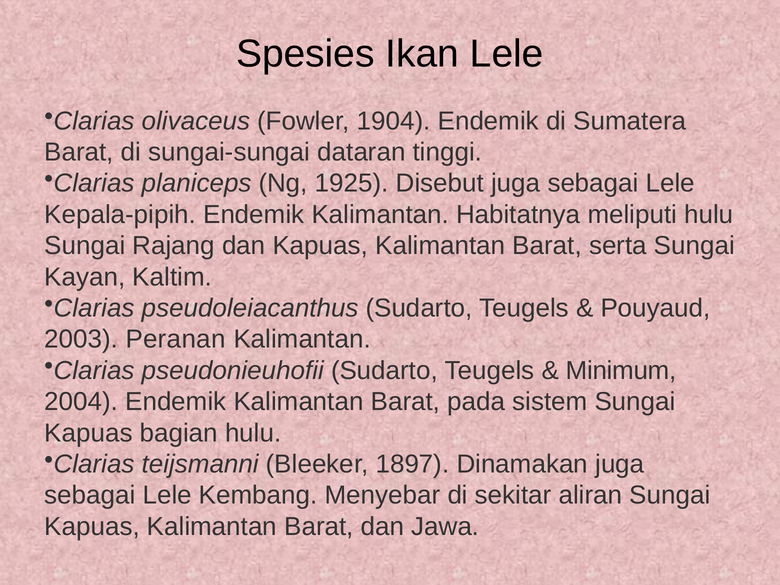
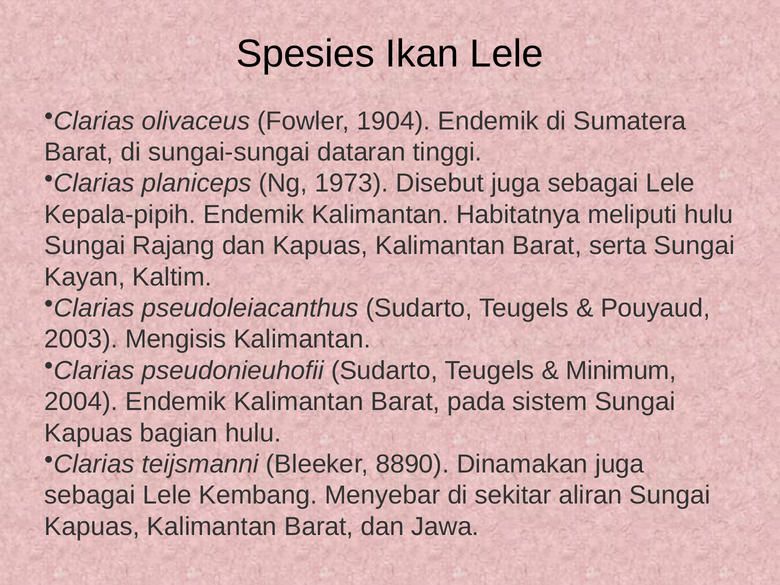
1925: 1925 -> 1973 (352, 183)
Peranan: Peranan -> Mengisis (176, 339)
1897: 1897 -> 8890 (412, 464)
